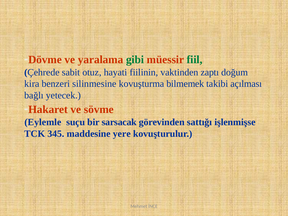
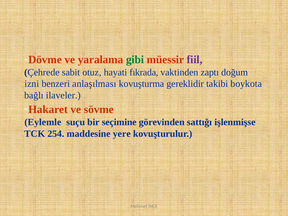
fiil colour: green -> purple (195, 60)
fiilinin: fiilinin -> fıkrada (144, 72)
kira: kira -> izni (32, 84)
silinmesine: silinmesine -> anlaşılması (94, 84)
bilmemek: bilmemek -> gereklidir (185, 84)
açılması: açılması -> boykota (246, 84)
yetecek: yetecek -> ilaveler (63, 95)
sarsacak: sarsacak -> seçimine (119, 122)
345: 345 -> 254 (56, 134)
